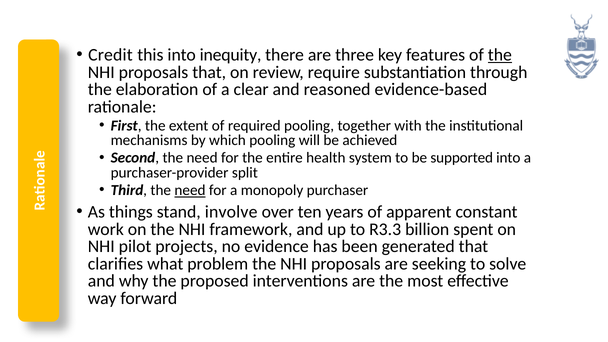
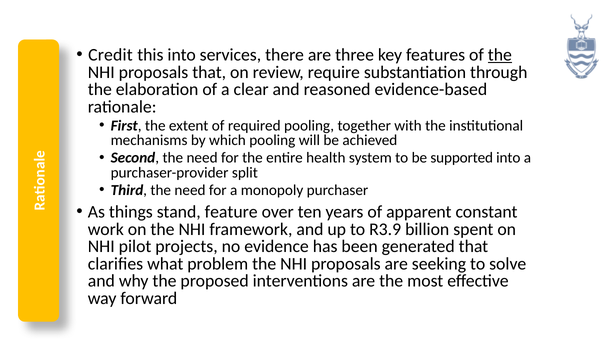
inequity: inequity -> services (230, 55)
need underline: present -> none (190, 190)
involve: involve -> feature (231, 212)
R3.3: R3.3 -> R3.9 (385, 229)
